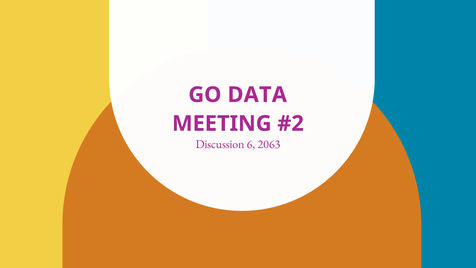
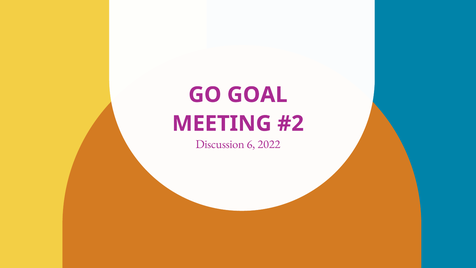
DATA: DATA -> GOAL (257, 95)
2063: 2063 -> 2022 (269, 144)
